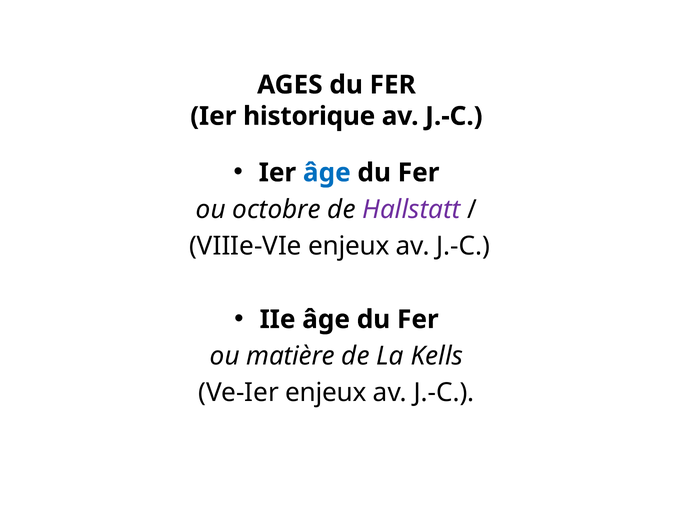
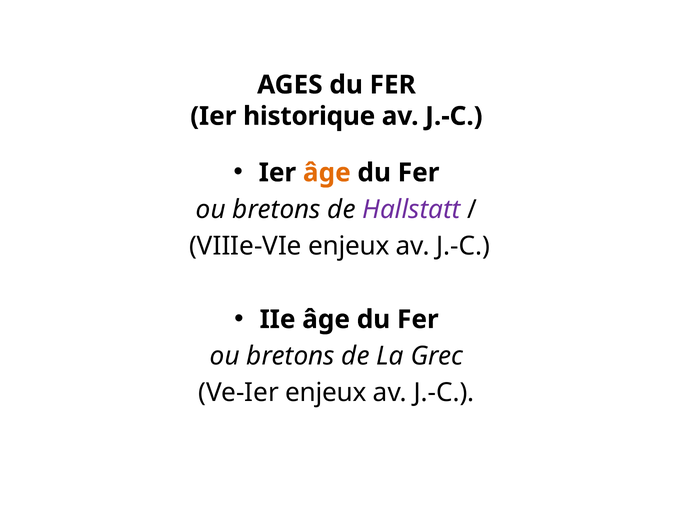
âge colour: blue -> orange (327, 173)
octobre: octobre -> bretons (277, 209)
matière: matière -> bretons (291, 356)
Kells: Kells -> Grec (437, 356)
